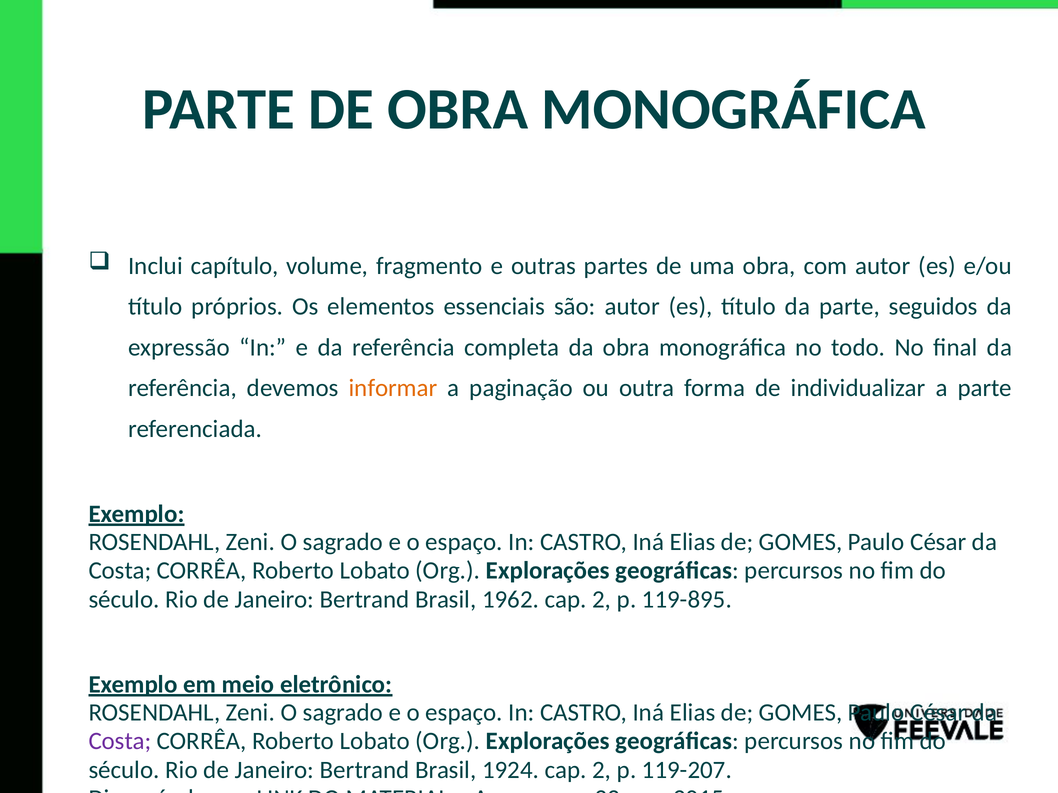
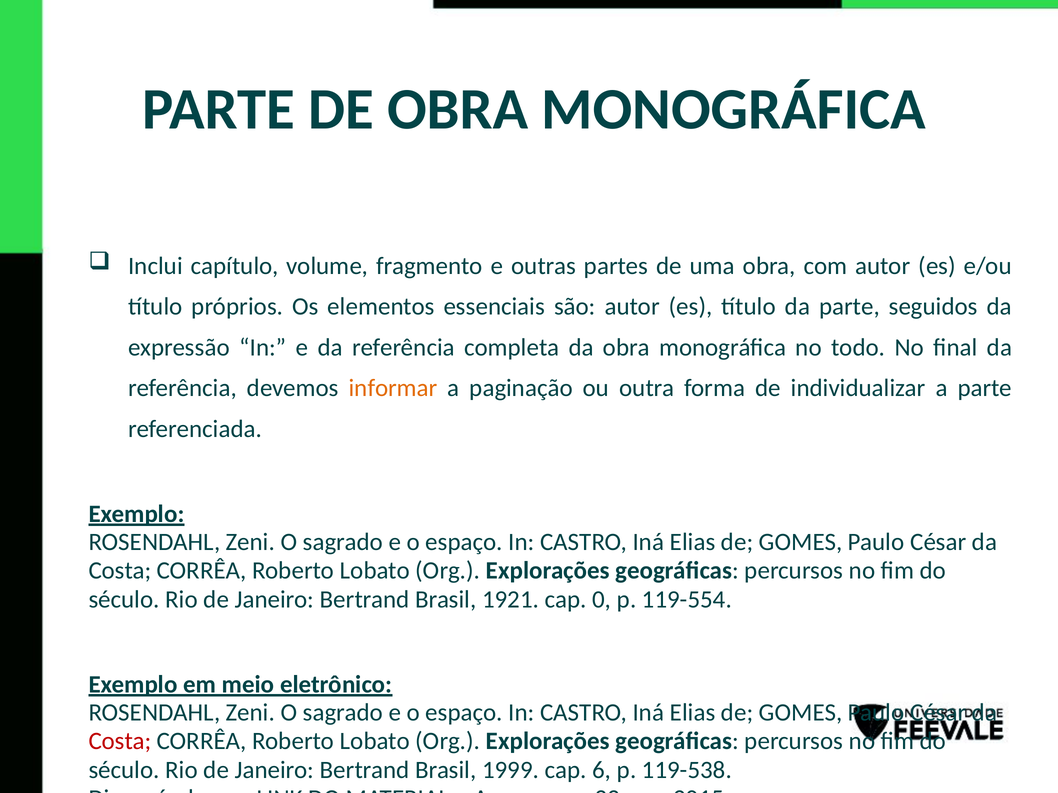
1962: 1962 -> 1921 (511, 600)
2: 2 -> 0 (602, 600)
119-895: 119-895 -> 119-554 (687, 600)
Costa colour: purple -> red (120, 742)
1924: 1924 -> 1999 (511, 770)
2: 2 -> 6 (602, 770)
119-207: 119-207 -> 119-538 (687, 770)
